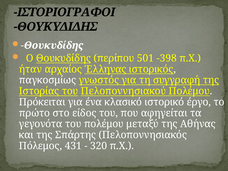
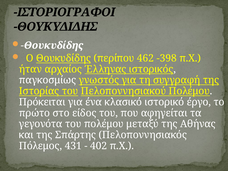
501: 501 -> 462 (145, 58)
320: 320 -> 402 (99, 146)
